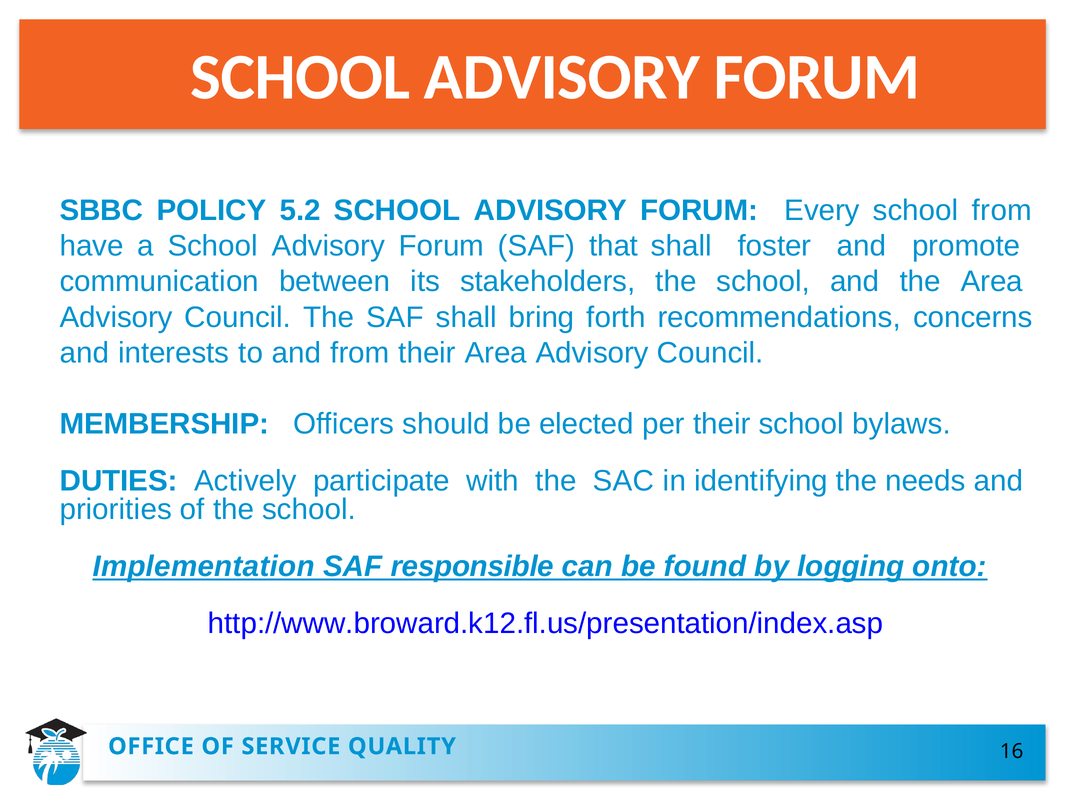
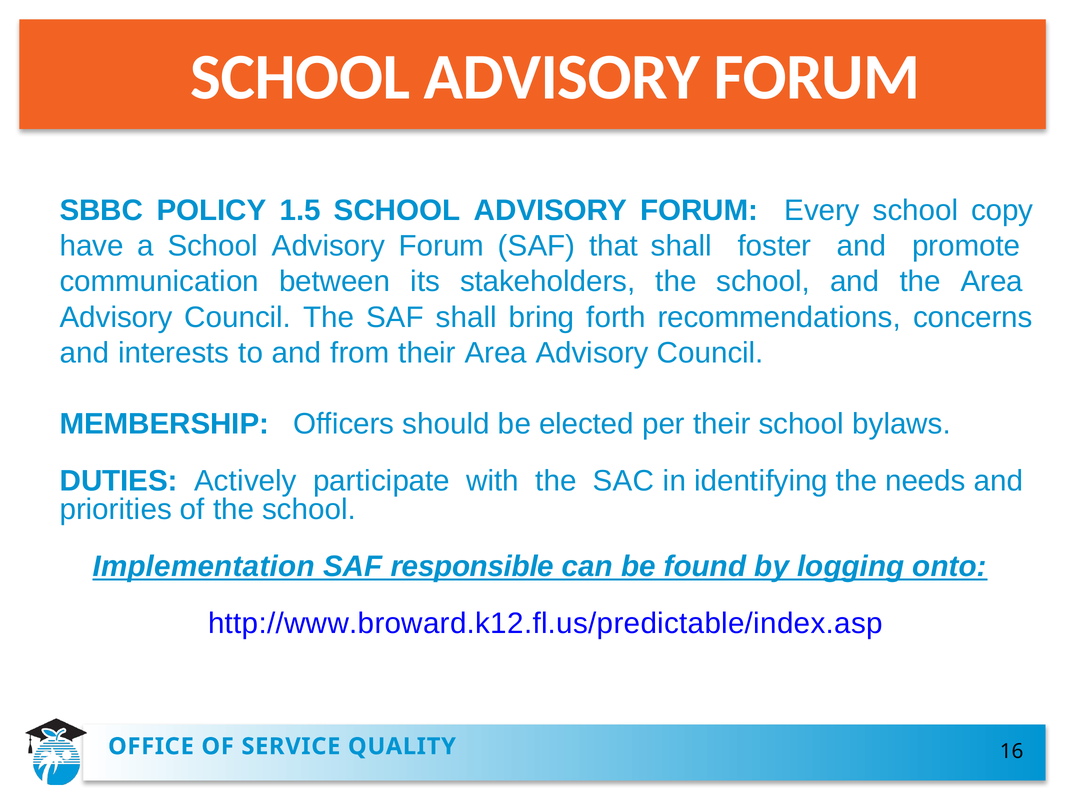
5.2: 5.2 -> 1.5 (300, 210)
school from: from -> copy (1002, 210)
http://www.broward.k12.fl.us/presentation/index.asp: http://www.broward.k12.fl.us/presentation/index.asp -> http://www.broward.k12.fl.us/predictable/index.asp (545, 623)
